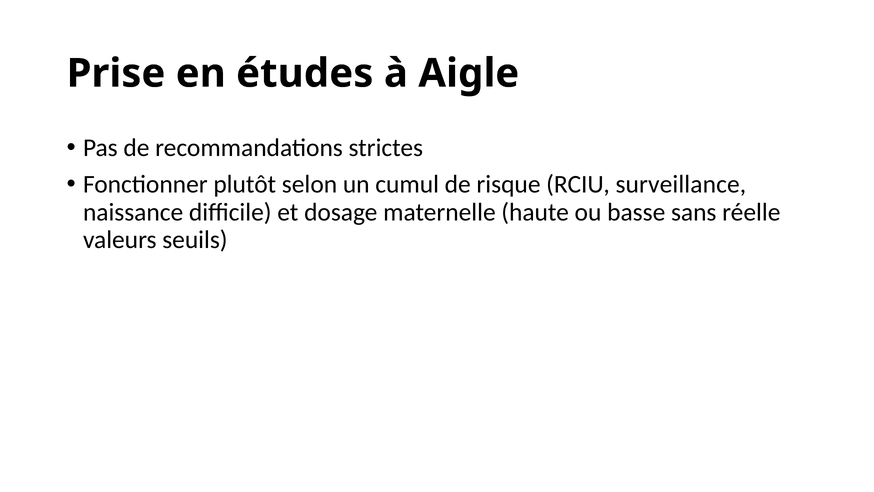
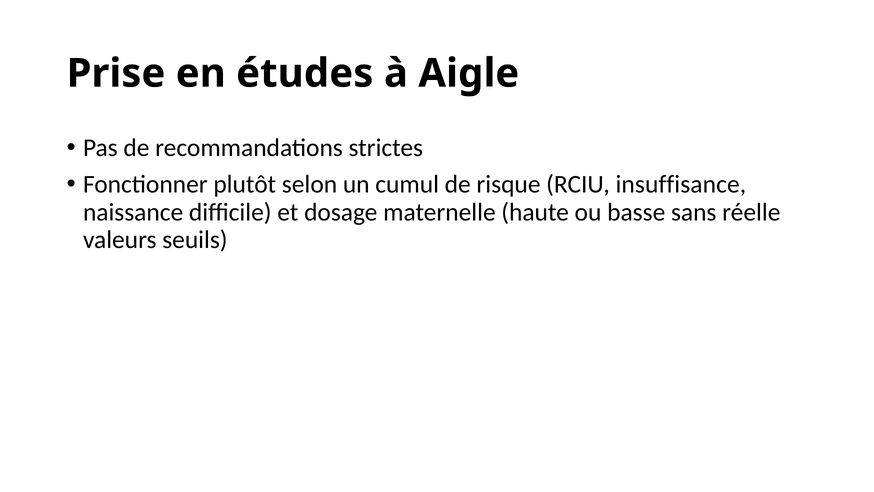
surveillance: surveillance -> insuffisance (681, 184)
